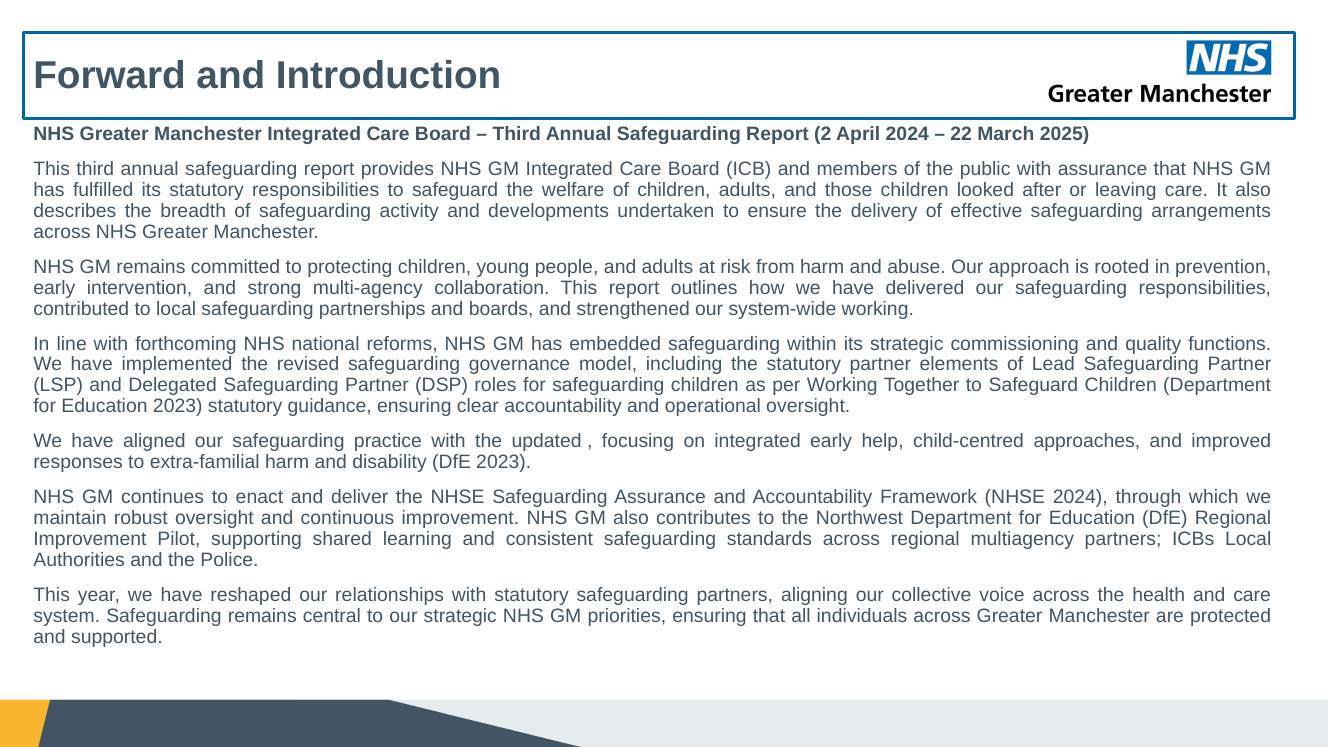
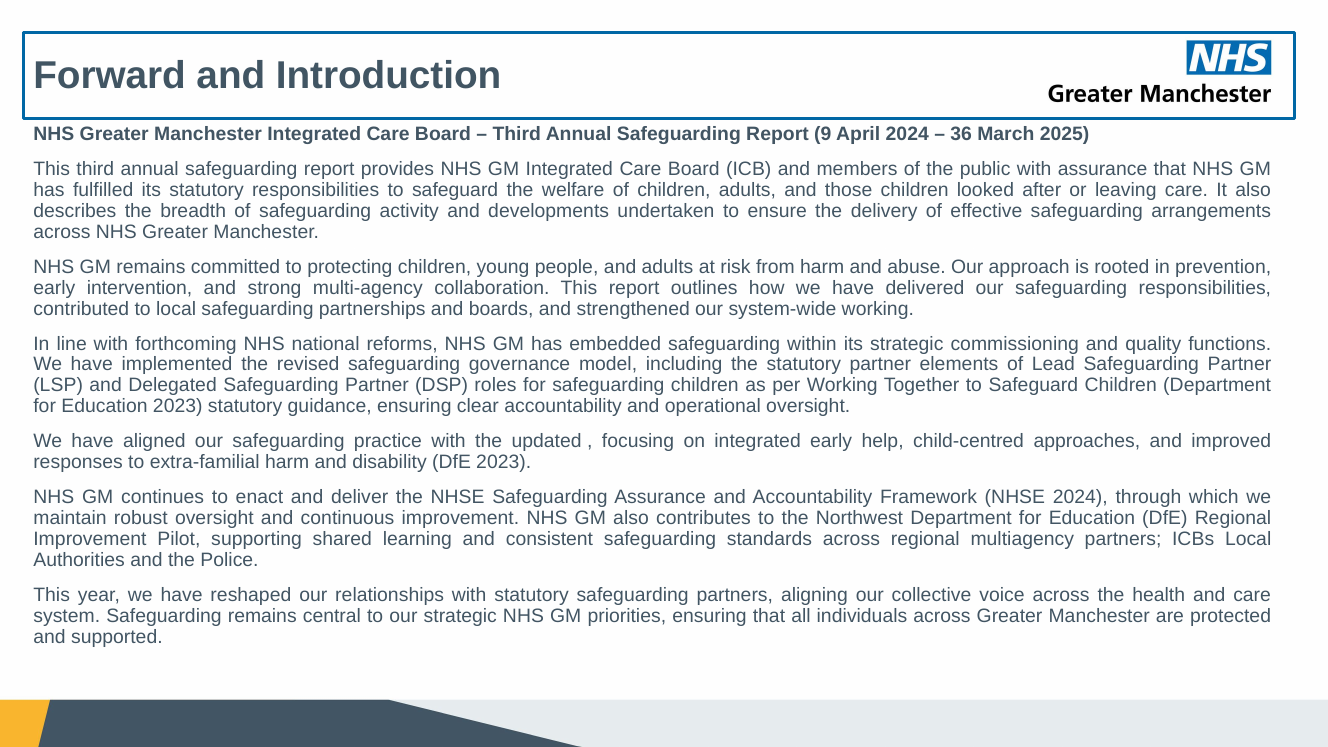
2: 2 -> 9 (823, 134)
22: 22 -> 36 (961, 134)
